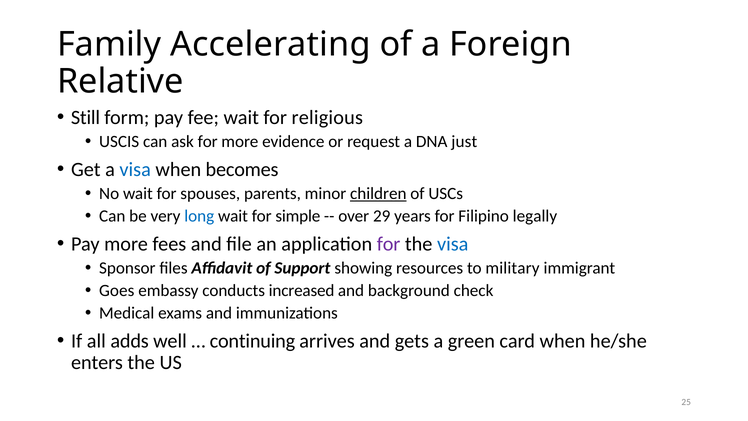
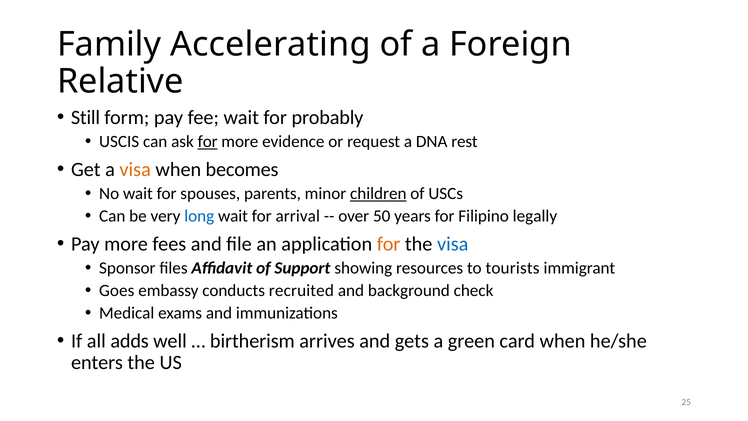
religious: religious -> probably (327, 117)
for underline: none -> present (208, 141)
just: just -> rest (464, 141)
visa colour: blue -> orange (135, 169)
simple: simple -> arrival (298, 216)
29: 29 -> 50 (382, 216)
for colour: purple -> orange (389, 244)
military: military -> tourists (512, 268)
increased: increased -> recruited (301, 290)
continuing: continuing -> birtherism (252, 341)
